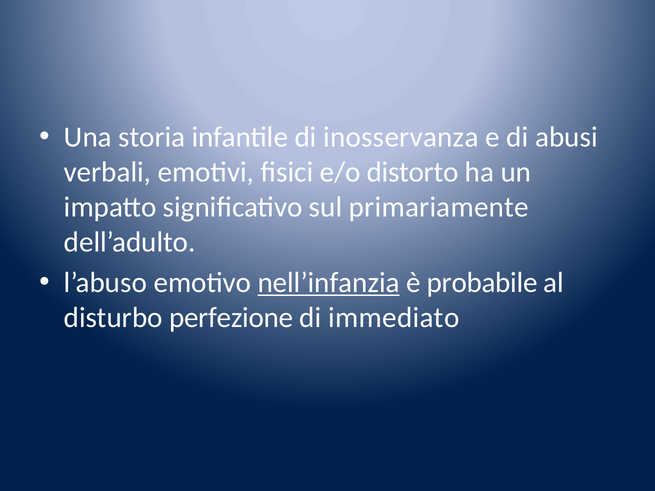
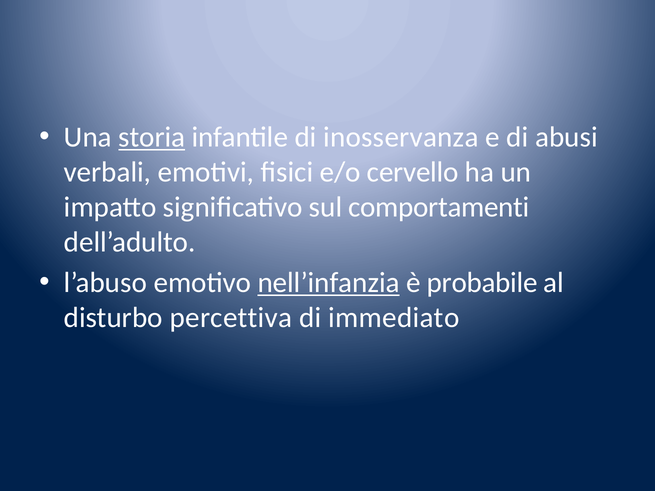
storia underline: none -> present (152, 137)
distorto: distorto -> cervello (413, 172)
primariamente: primariamente -> comportamenti (439, 207)
perfezione: perfezione -> percettiva (231, 318)
